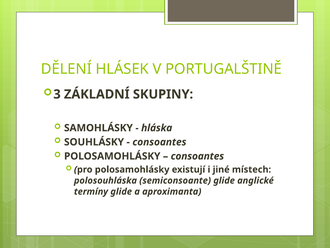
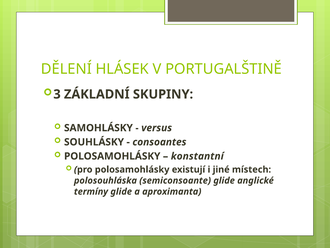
hláska: hláska -> versus (157, 128)
consoantes: consoantes -> konstantní (197, 156)
